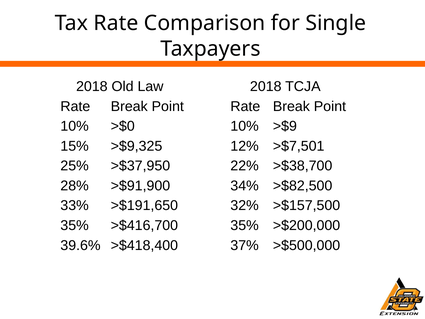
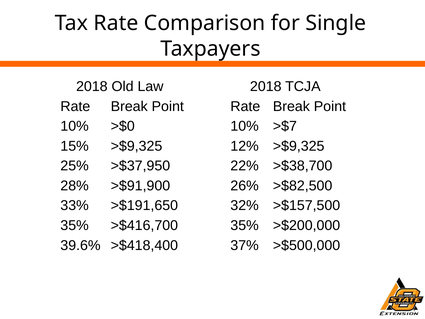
>$9: >$9 -> >$7 (285, 126)
12% >$7,501: >$7,501 -> >$9,325 (299, 146)
34%: 34% -> 26% (245, 186)
